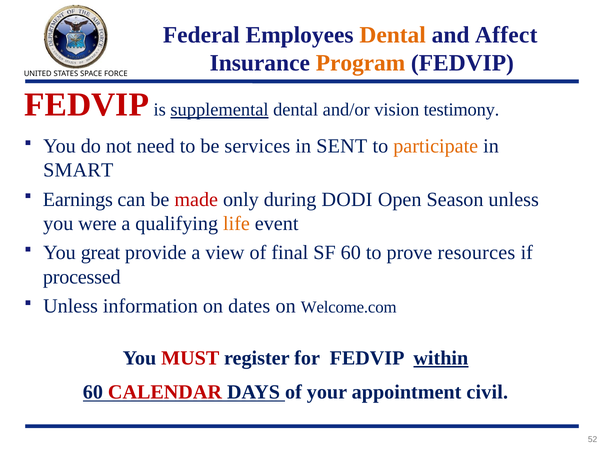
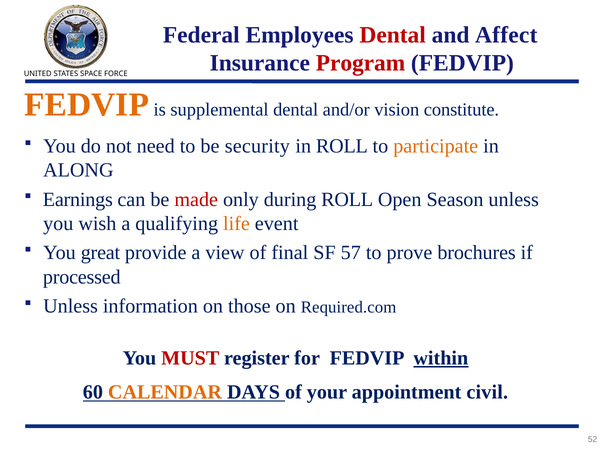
Dental colour: orange -> red (393, 35)
Program colour: orange -> red (361, 63)
FEDVIP colour: red -> orange (87, 105)
supplemental underline: present -> none (219, 110)
testimony: testimony -> constitute (461, 110)
services: services -> security (257, 146)
in SENT: SENT -> ROLL (342, 146)
SMART: SMART -> ALONG (78, 170)
during DODI: DODI -> ROLL (347, 199)
were: were -> wish (97, 224)
SF 60: 60 -> 57 (351, 253)
resources: resources -> brochures (477, 253)
dates: dates -> those (249, 306)
Welcome.com: Welcome.com -> Required.com (349, 307)
CALENDAR colour: red -> orange (165, 392)
